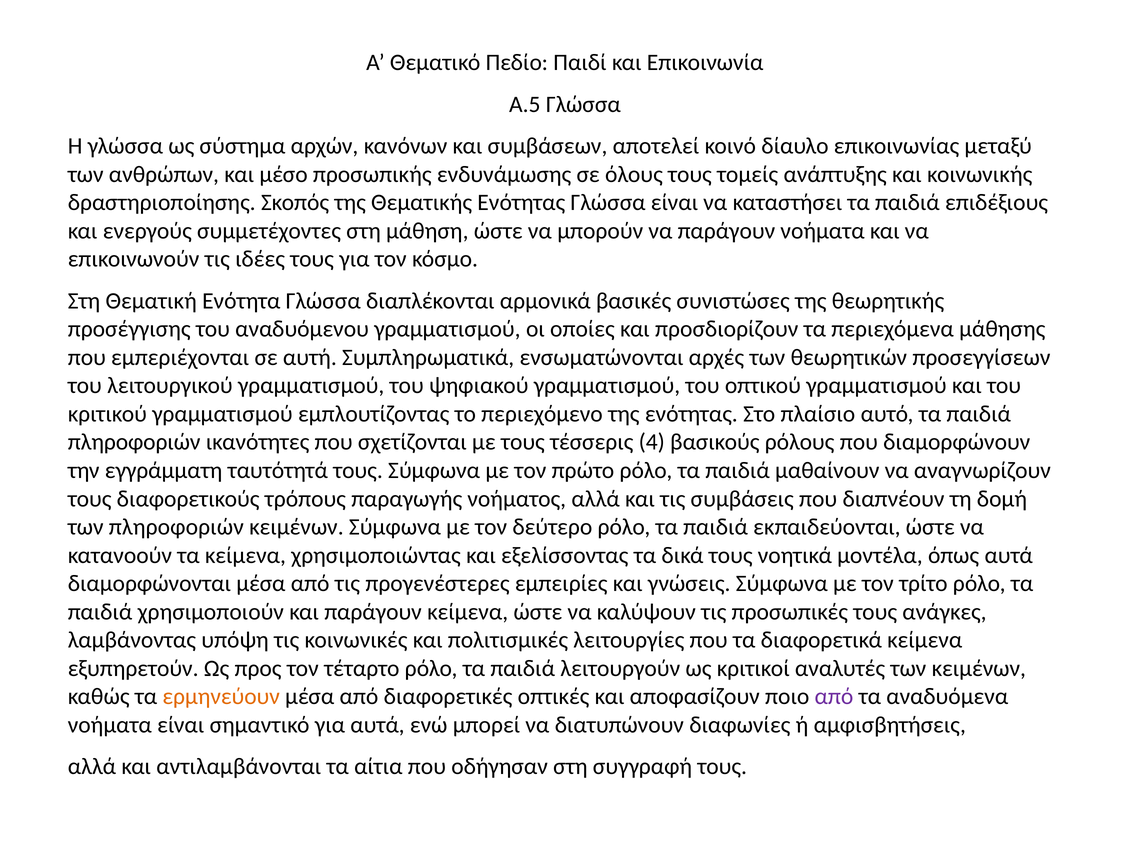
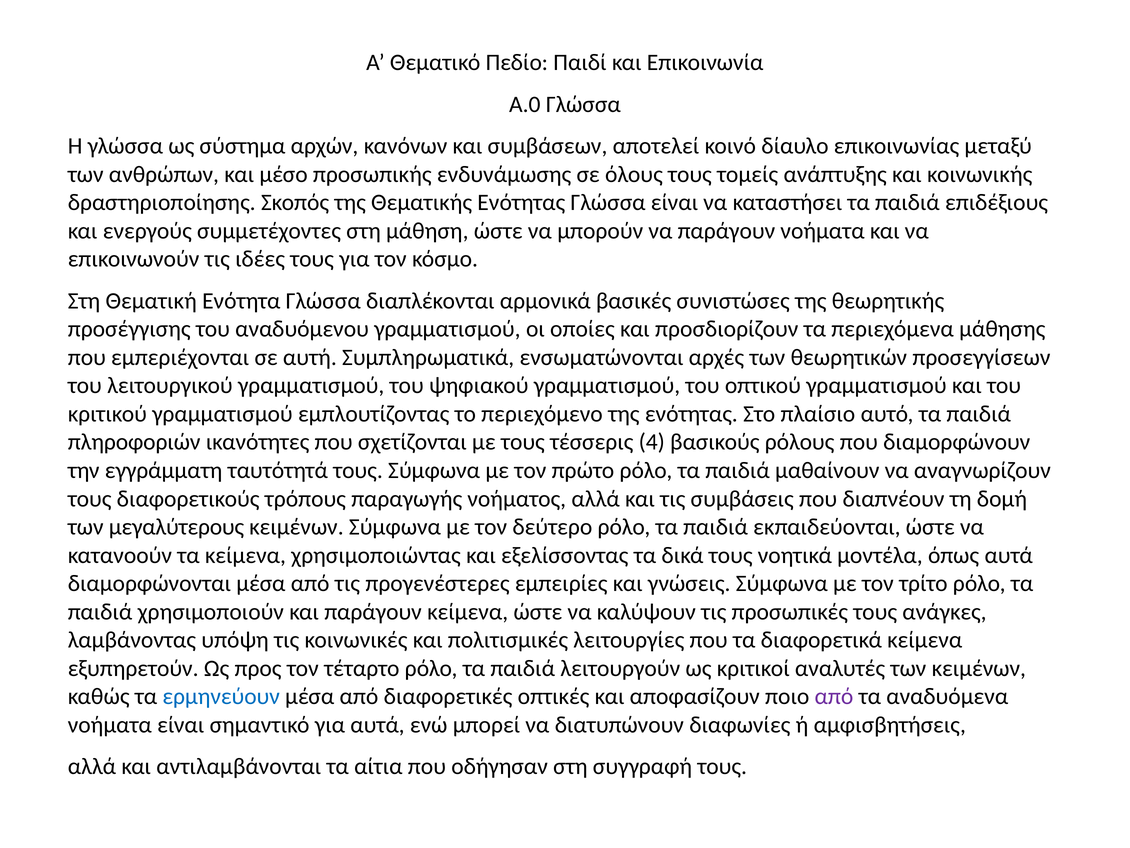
Α.5: Α.5 -> Α.0 (525, 104)
των πληροφοριών: πληροφοριών -> μεγαλύτερους (176, 527)
ερμηνεύουν colour: orange -> blue (221, 696)
